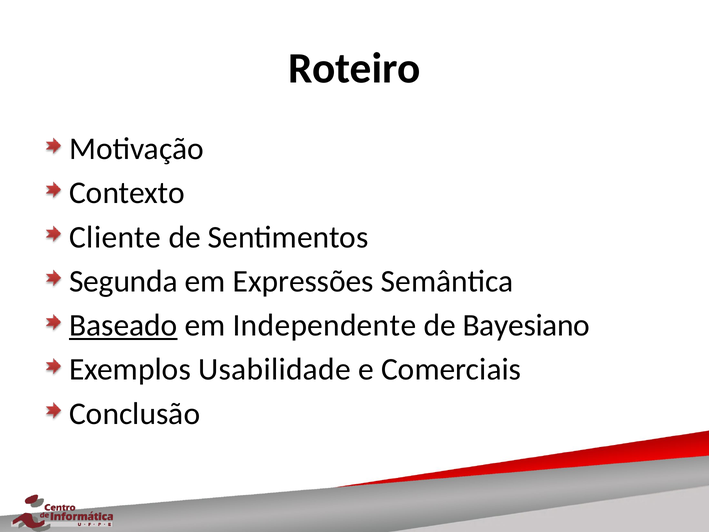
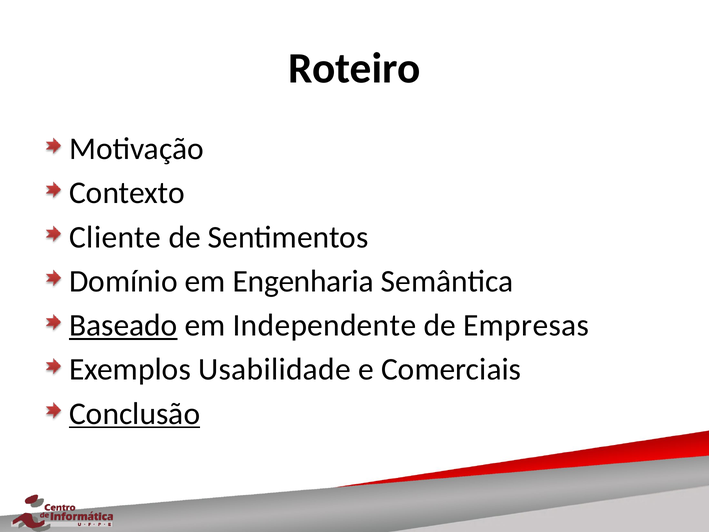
Segunda: Segunda -> Domínio (123, 281)
Expressões: Expressões -> Engenharia (303, 281)
Bayesiano: Bayesiano -> Empresas (526, 325)
Conclusão underline: none -> present (135, 414)
